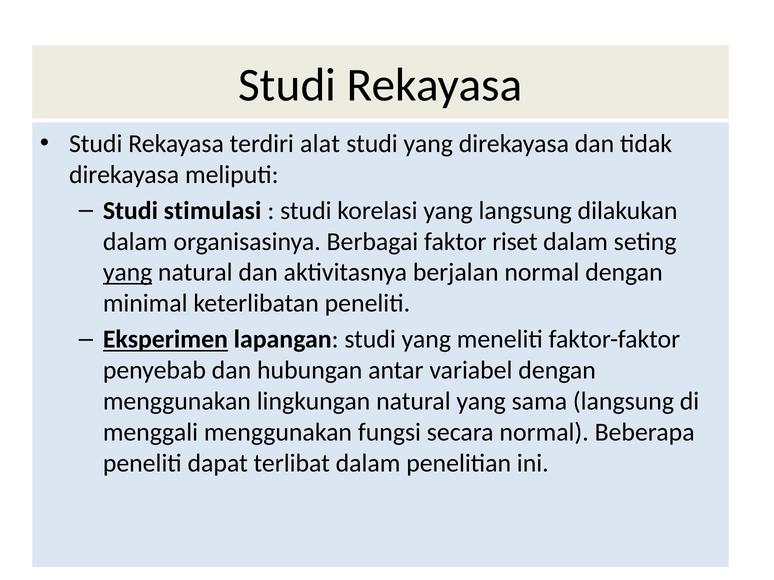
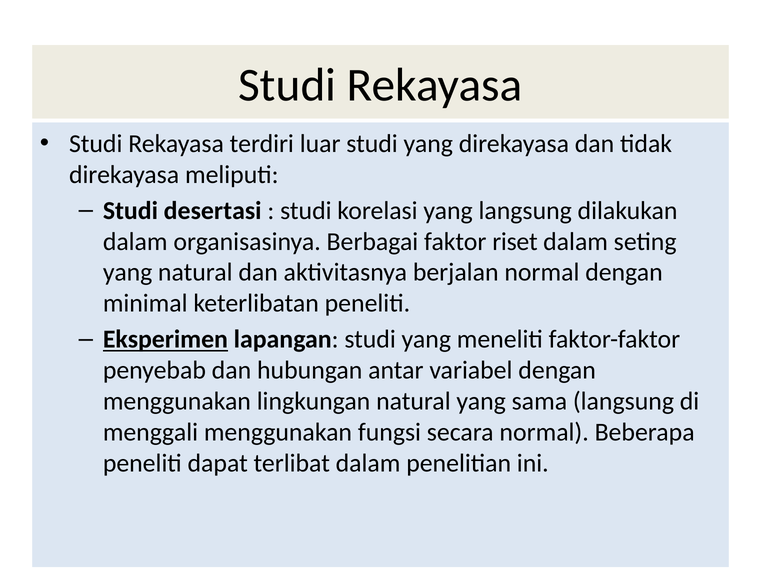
alat: alat -> luar (320, 144)
stimulasi: stimulasi -> desertasi (213, 211)
yang underline: present -> none (128, 273)
